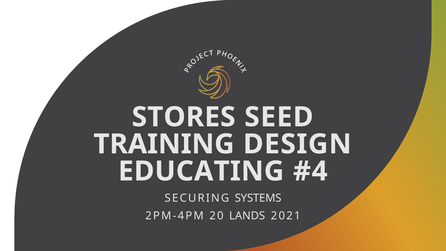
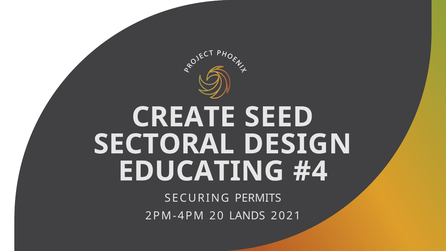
STORES: STORES -> CREATE (184, 117)
TRAINING: TRAINING -> SECTORAL (164, 144)
SYSTEMS: SYSTEMS -> PERMITS (258, 198)
